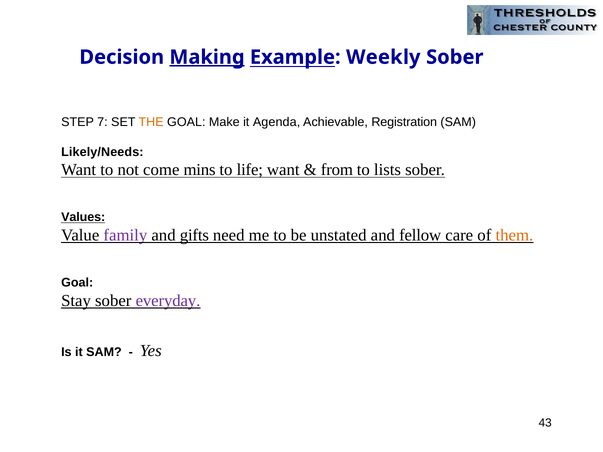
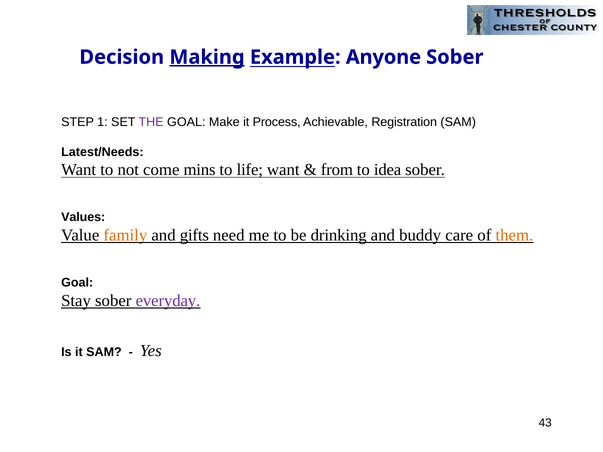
Weekly: Weekly -> Anyone (383, 57)
7: 7 -> 1 (102, 122)
THE colour: orange -> purple (151, 122)
Agenda: Agenda -> Process (277, 122)
Likely/Needs: Likely/Needs -> Latest/Needs (102, 152)
lists: lists -> idea (388, 170)
Values underline: present -> none (83, 217)
family colour: purple -> orange (125, 235)
unstated: unstated -> drinking (339, 235)
fellow: fellow -> buddy (420, 235)
